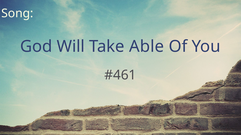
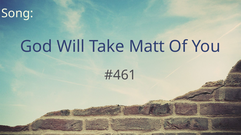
Able: Able -> Matt (147, 47)
